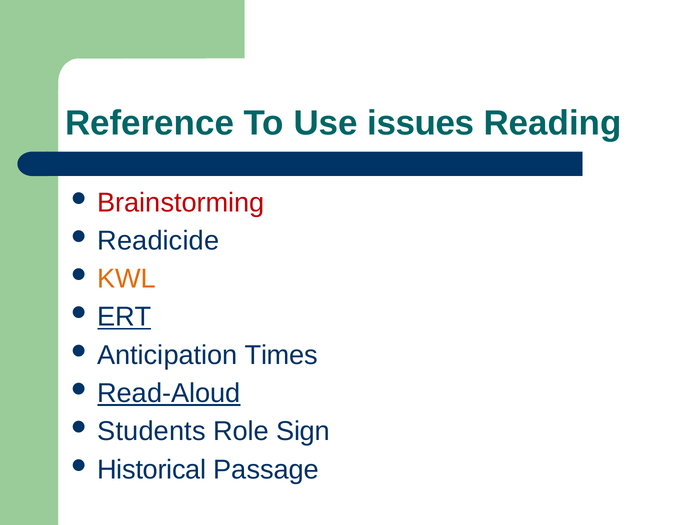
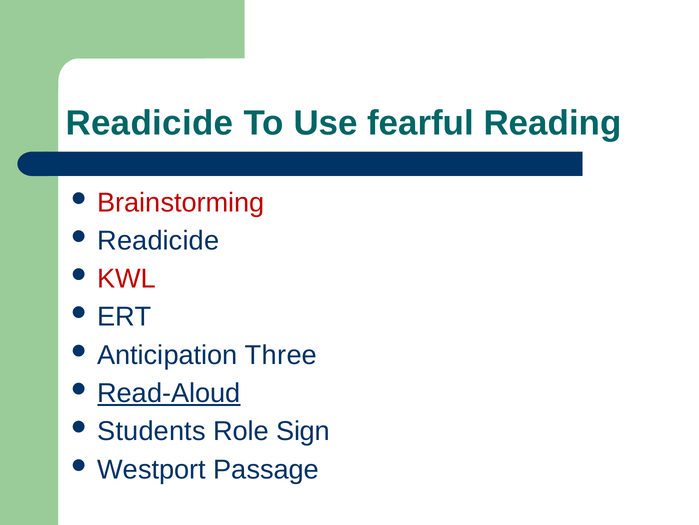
Reference: Reference -> Readicide (149, 123)
issues: issues -> fearful (421, 123)
KWL colour: orange -> red (127, 278)
ERT underline: present -> none (124, 317)
Times: Times -> Three (281, 355)
Historical: Historical -> Westport (152, 469)
